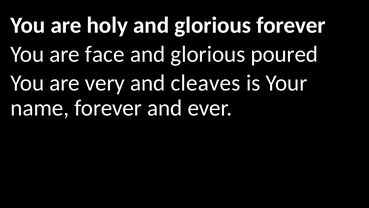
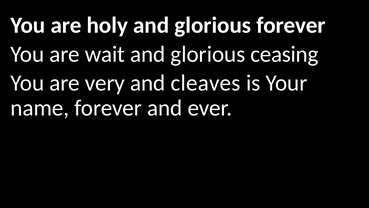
face: face -> wait (105, 54)
poured: poured -> ceasing (284, 54)
